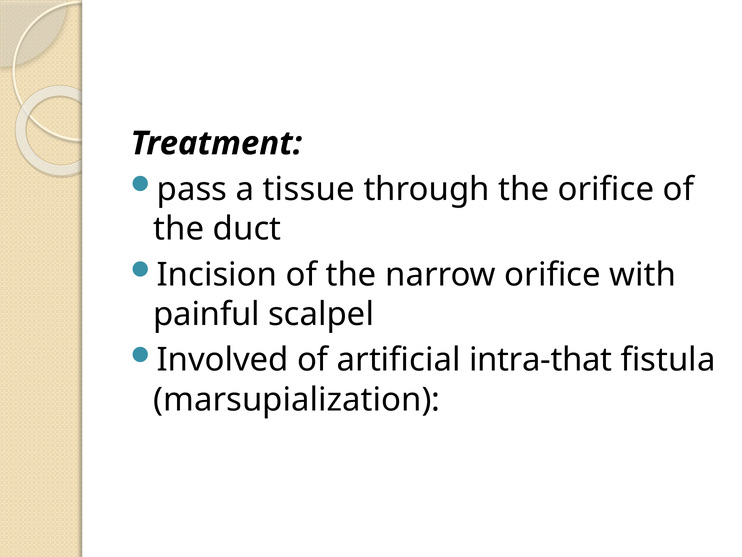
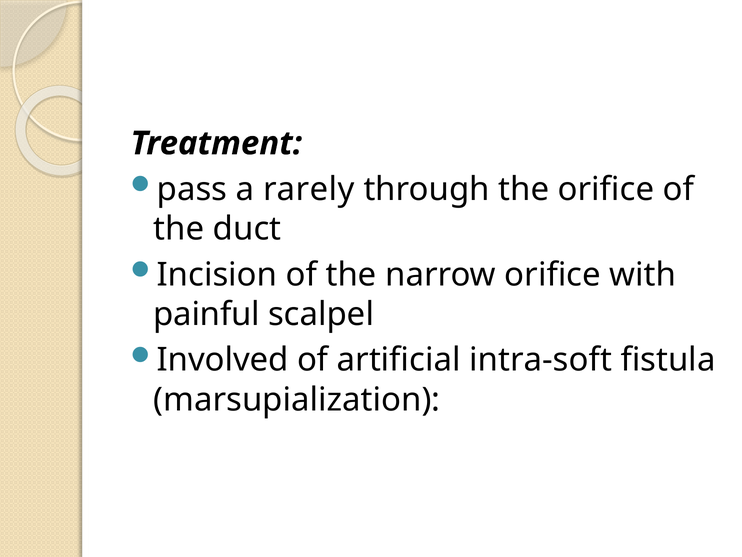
tissue: tissue -> rarely (309, 189)
intra-that: intra-that -> intra-soft (541, 360)
